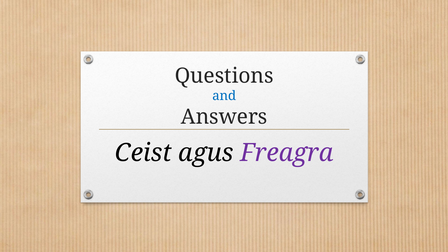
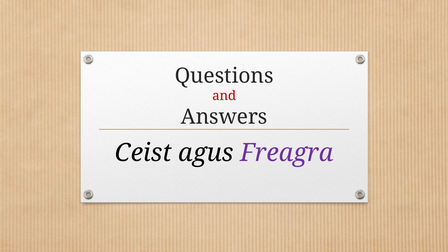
and colour: blue -> red (224, 96)
